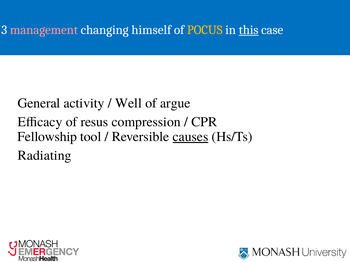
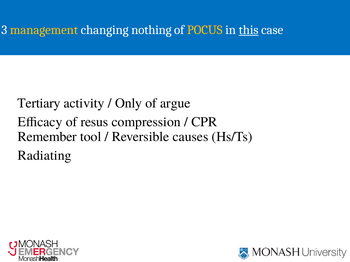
management colour: pink -> yellow (44, 30)
himself: himself -> nothing (151, 30)
General: General -> Tertiary (39, 103)
Well: Well -> Only (129, 103)
Fellowship: Fellowship -> Remember (47, 137)
causes underline: present -> none (191, 137)
